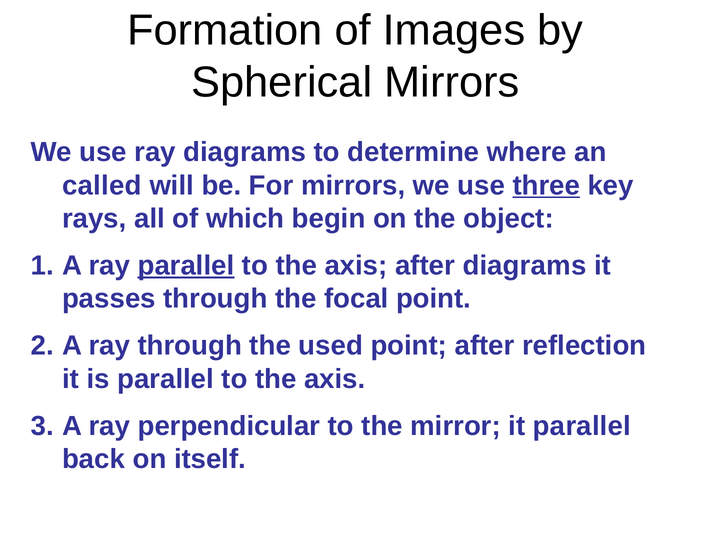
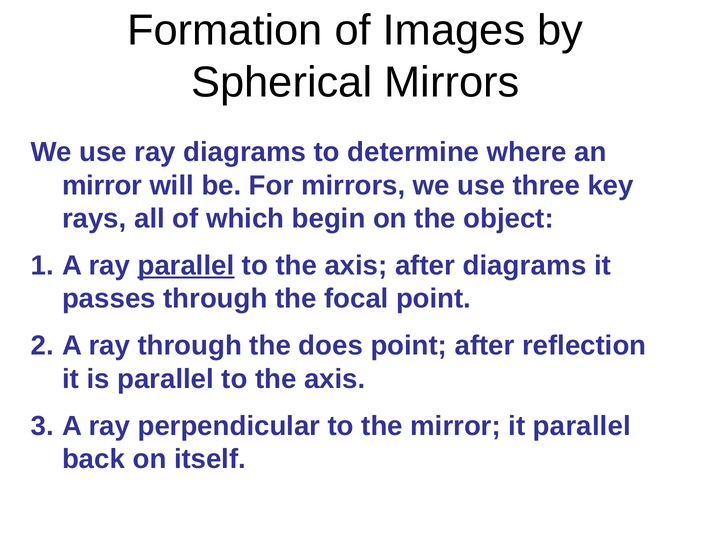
called: called -> mirror (102, 186)
three underline: present -> none (546, 186)
used: used -> does (331, 346)
